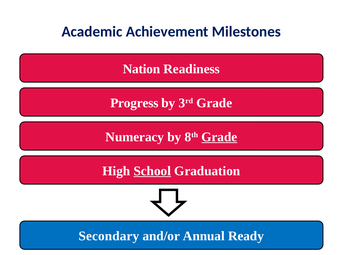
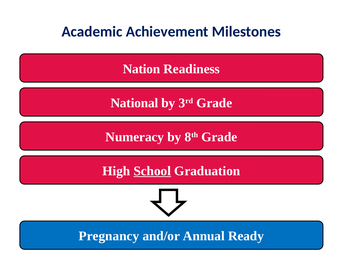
Progress: Progress -> National (134, 103)
Grade underline: present -> none (219, 137)
Secondary: Secondary -> Pregnancy (109, 236)
